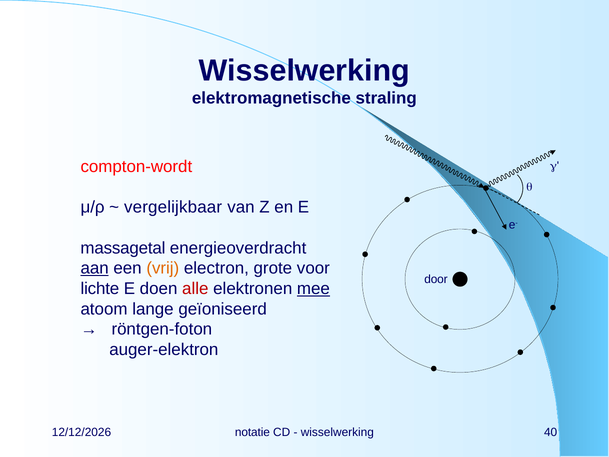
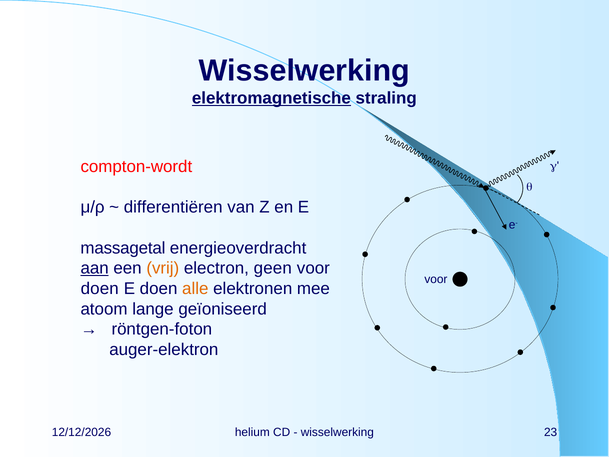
elektromagnetische underline: none -> present (271, 98)
vergelijkbaar: vergelijkbaar -> differentiëren (173, 207)
grote: grote -> geen (273, 268)
door: door -> voor (436, 279)
lichte: lichte -> doen (100, 288)
alle colour: red -> orange (195, 288)
mee underline: present -> none (313, 288)
notatie: notatie -> helium (252, 432)
40: 40 -> 23 (551, 432)
